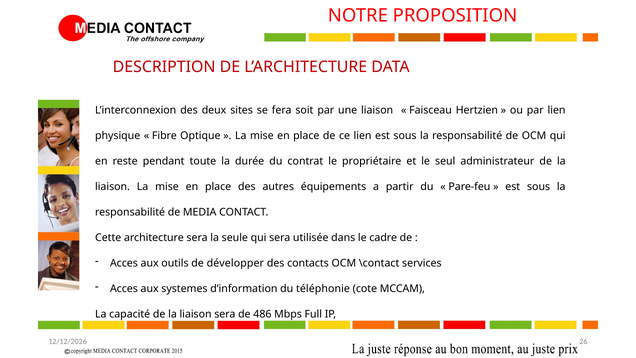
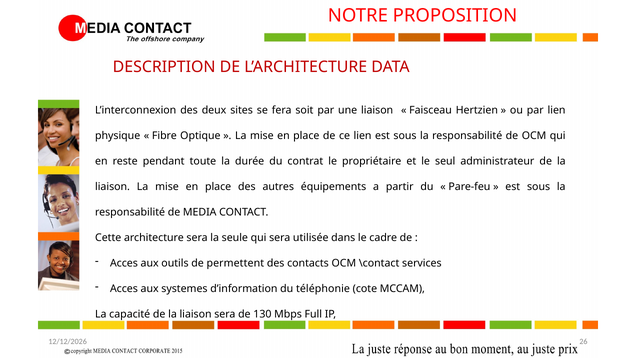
développer: développer -> permettent (235, 263)
486: 486 -> 130 (262, 314)
